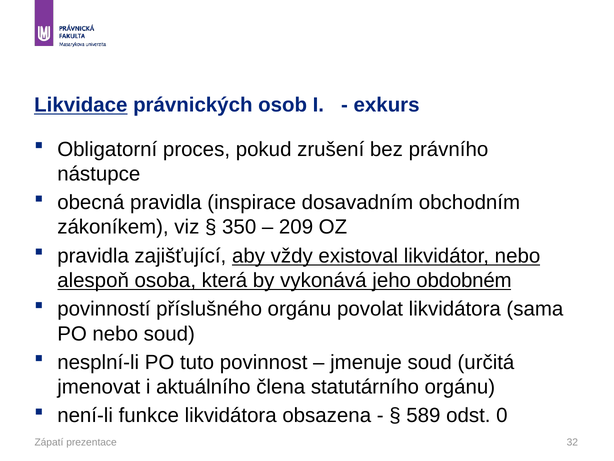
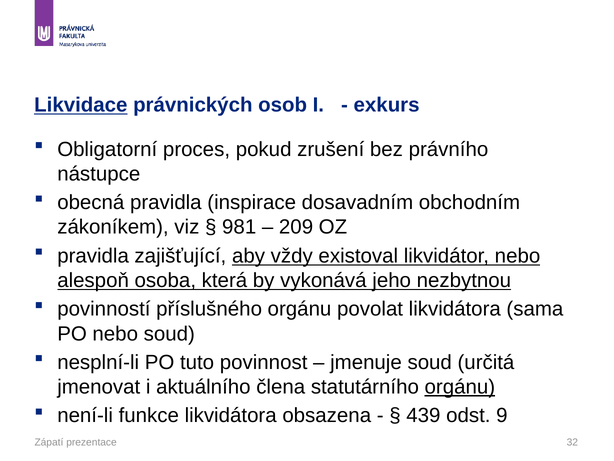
350: 350 -> 981 (239, 227)
obdobném: obdobném -> nezbytnou (464, 280)
orgánu underline: none -> present (460, 387)
589: 589 -> 439 (423, 415)
0: 0 -> 9 (502, 415)
